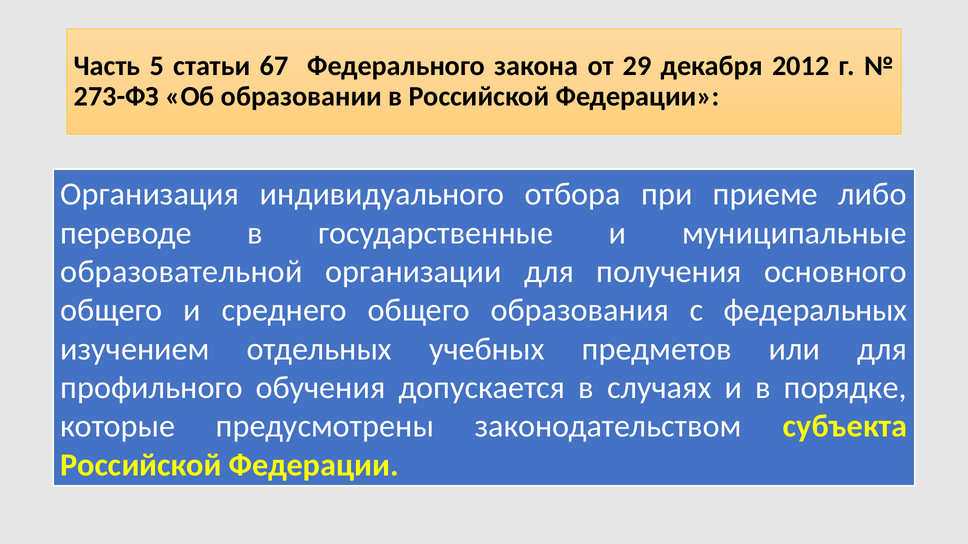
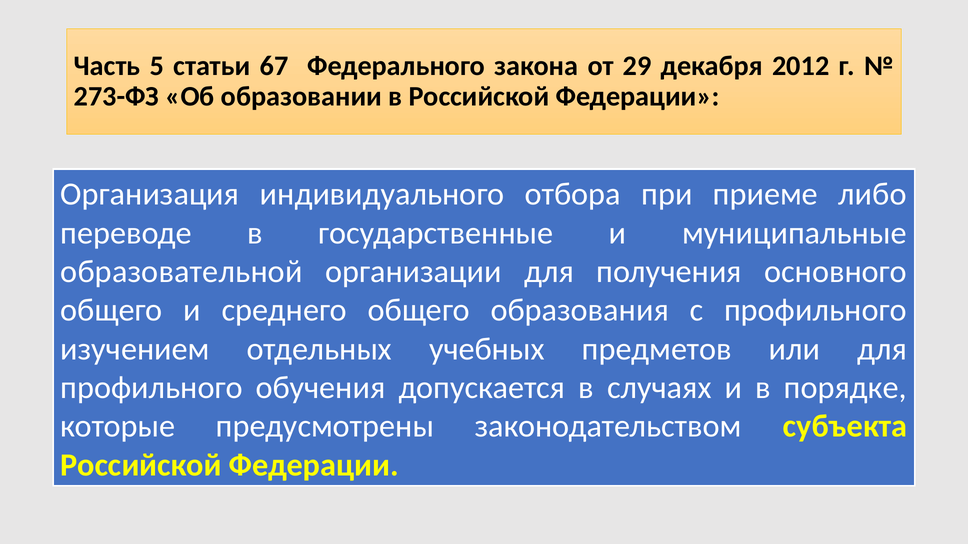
с федеральных: федеральных -> профильного (815, 311)
